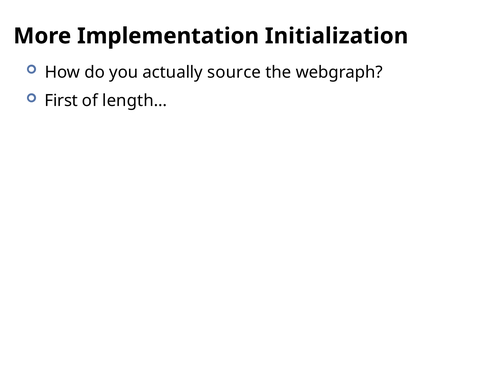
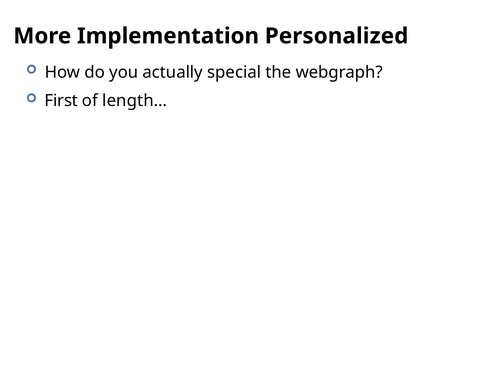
Initialization: Initialization -> Personalized (337, 36)
source: source -> special (234, 72)
